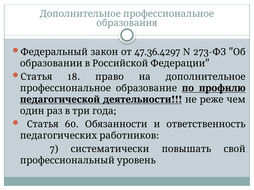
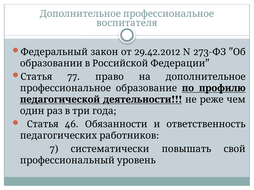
образования: образования -> воспитателя (127, 23)
47.36.4297: 47.36.4297 -> 29.42.2012 (157, 52)
18: 18 -> 77 (74, 77)
60: 60 -> 46 (72, 125)
